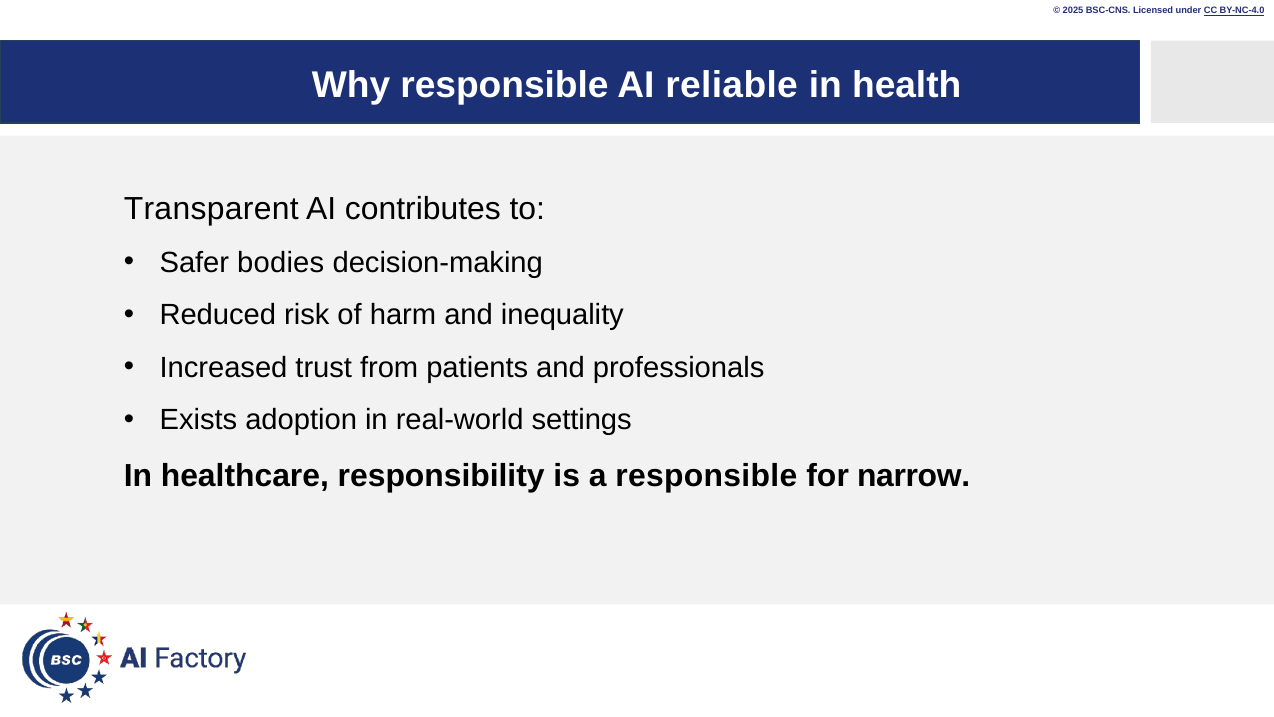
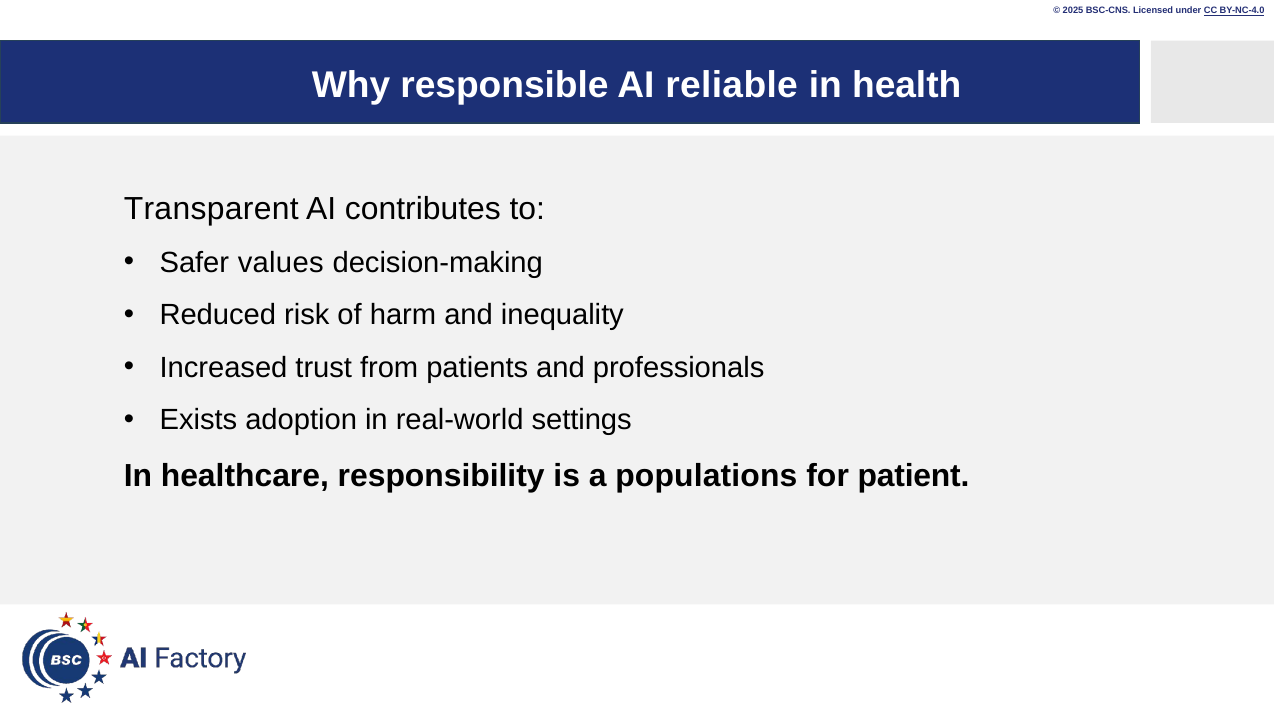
bodies: bodies -> values (281, 262)
a responsible: responsible -> populations (706, 476)
narrow: narrow -> patient (914, 476)
